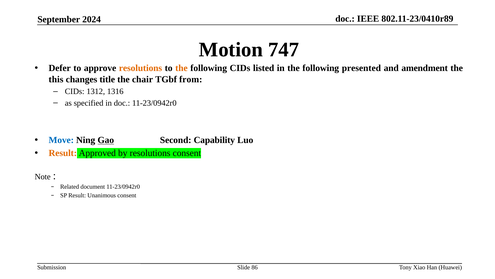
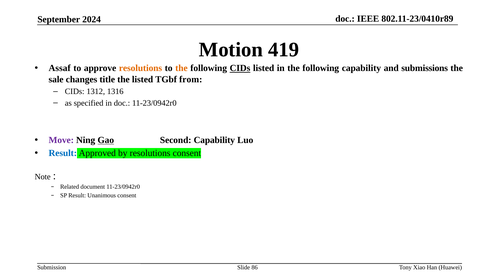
747: 747 -> 419 (284, 50)
Defer: Defer -> Assaf (60, 68)
CIDs underline: none -> present (240, 68)
following presented: presented -> capability (361, 68)
amendment: amendment -> submissions (425, 68)
this: this -> sale (56, 79)
the chair: chair -> listed (143, 79)
Move colour: blue -> purple (61, 140)
Result colour: orange -> blue (63, 153)
